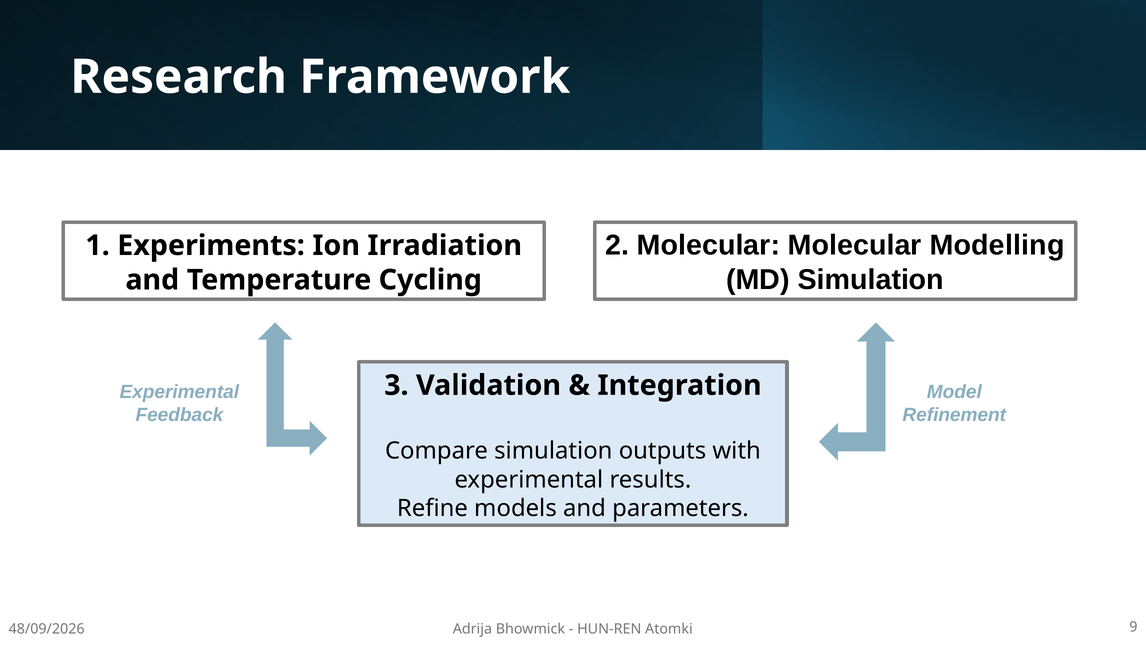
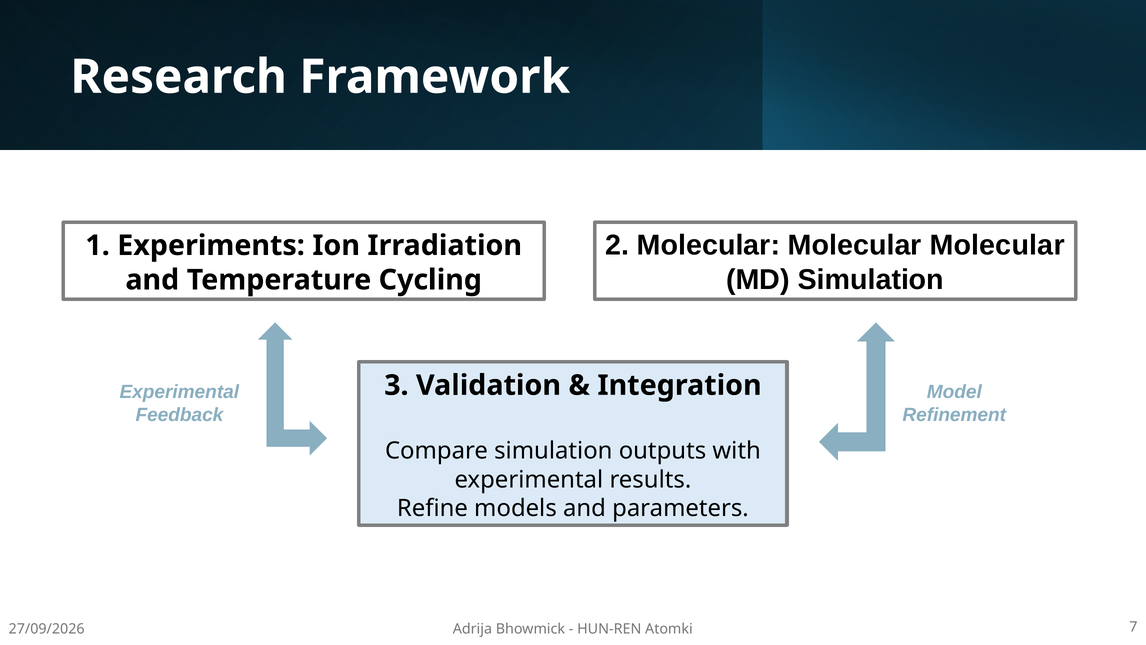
Modelling: Modelling -> Molecular (997, 245)
48/09/2026: 48/09/2026 -> 27/09/2026 (47, 629)
9: 9 -> 7 (1133, 627)
